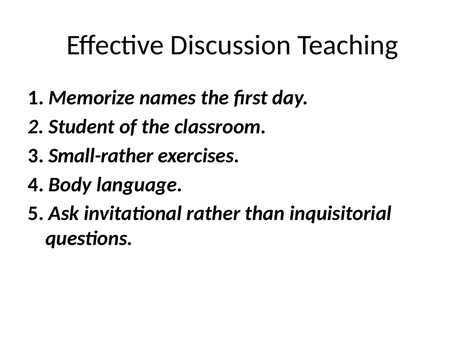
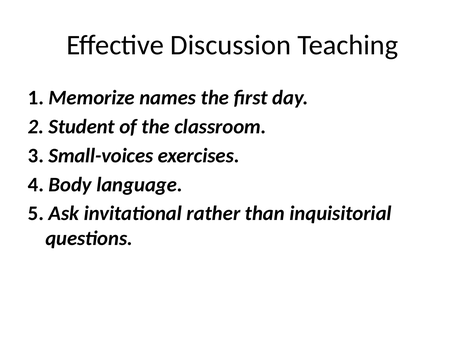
Small-rather: Small-rather -> Small-voices (101, 155)
